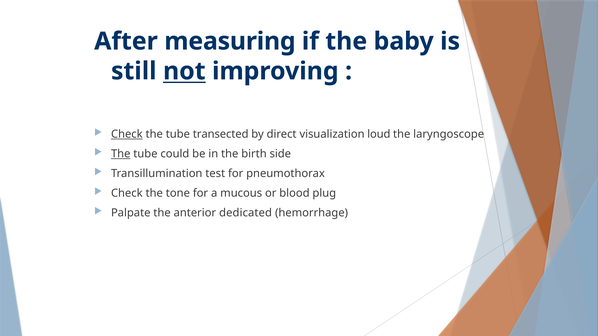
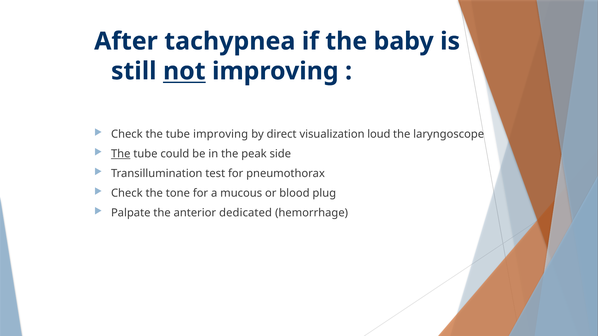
measuring: measuring -> tachypnea (230, 41)
Check underline: present -> none (127, 134)
tube transected: transected -> improving (221, 134)
birth: birth -> peak (254, 154)
